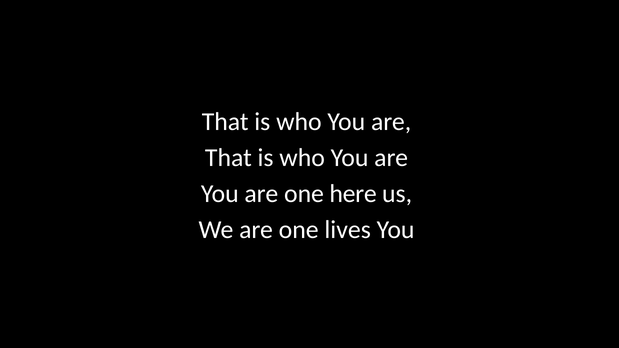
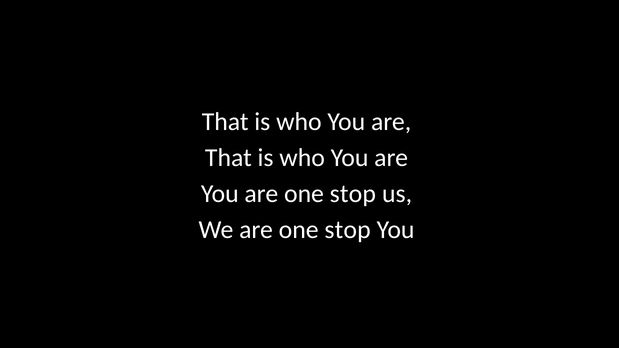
You are one here: here -> stop (353, 194)
We are one lives: lives -> stop (348, 230)
